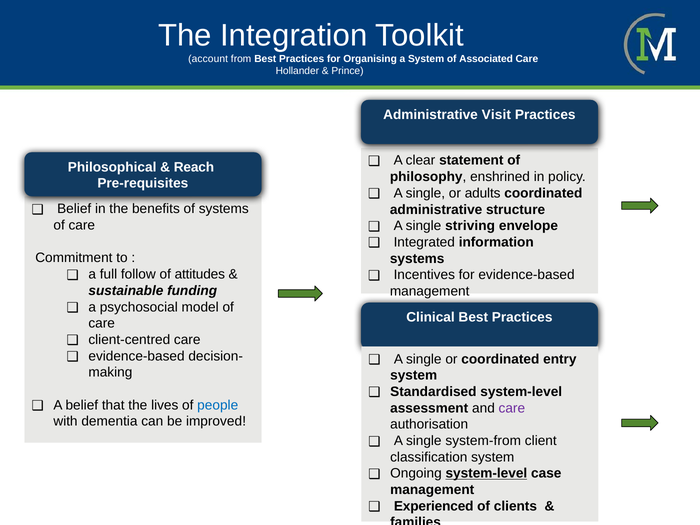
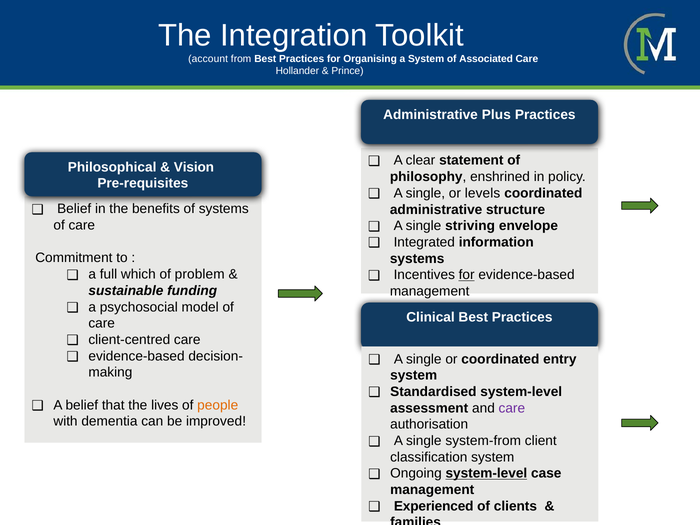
Visit: Visit -> Plus (496, 115)
Reach: Reach -> Vision (194, 167)
adults: adults -> levels (483, 193)
follow: follow -> which (138, 274)
attitudes: attitudes -> problem (200, 274)
for underline: none -> present (467, 275)
people colour: blue -> orange (218, 405)
